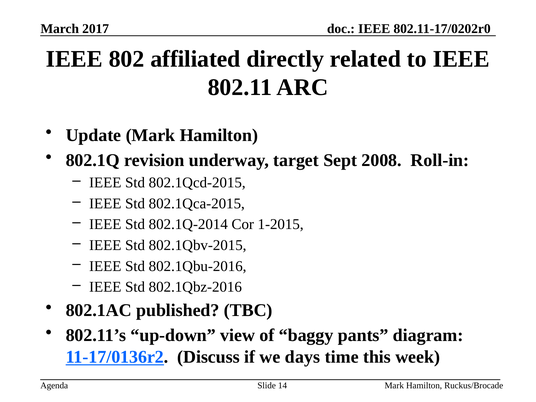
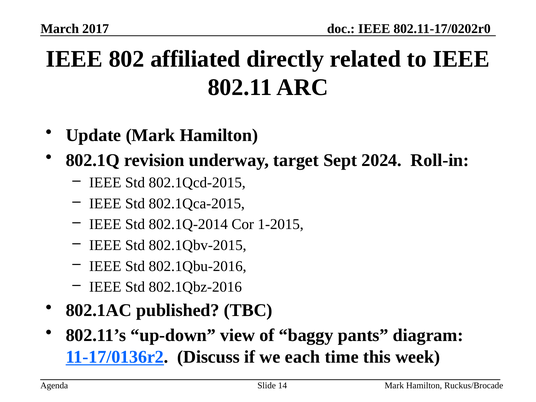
2008: 2008 -> 2024 (382, 160)
days: days -> each (303, 357)
